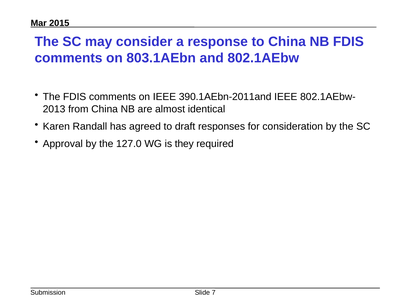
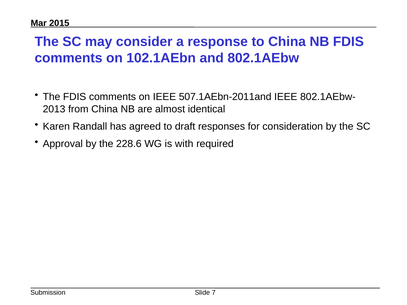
803.1AEbn: 803.1AEbn -> 102.1AEbn (161, 58)
390.1AEbn-2011and: 390.1AEbn-2011and -> 507.1AEbn-2011and (225, 97)
127.0: 127.0 -> 228.6 (129, 144)
they: they -> with (184, 144)
